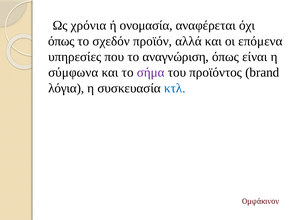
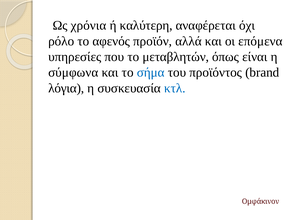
ονομασία: ονομασία -> καλύτερη (146, 26)
όπως: όπως -> ρόλο (61, 41)
σχεδόν: σχεδόν -> αφενός (111, 41)
αναγνώριση: αναγνώριση -> μεταβλητών (176, 57)
σήμα colour: purple -> blue (151, 73)
